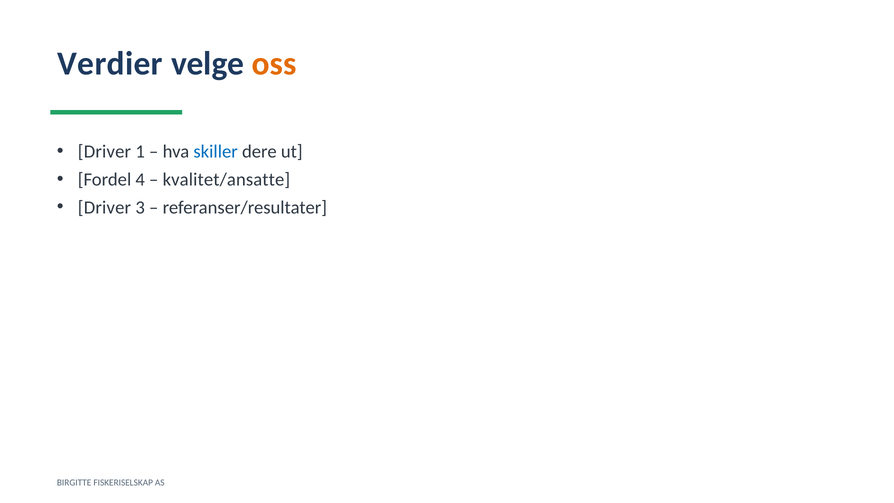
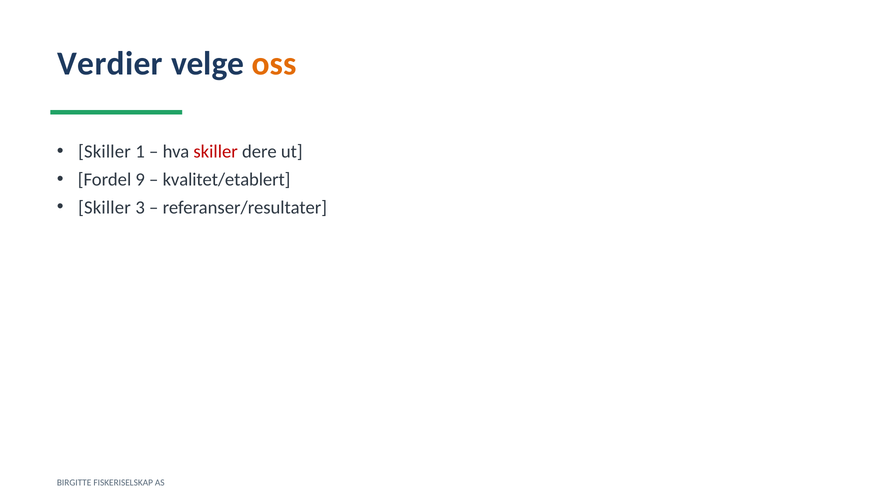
Driver: Driver -> Skiller (104, 151)
skiller colour: blue -> red (216, 151)
4: 4 -> 9 (140, 179)
kvalitet/ansatte: kvalitet/ansatte -> kvalitet/etablert (226, 179)
Driver: Driver -> Skiller (104, 207)
